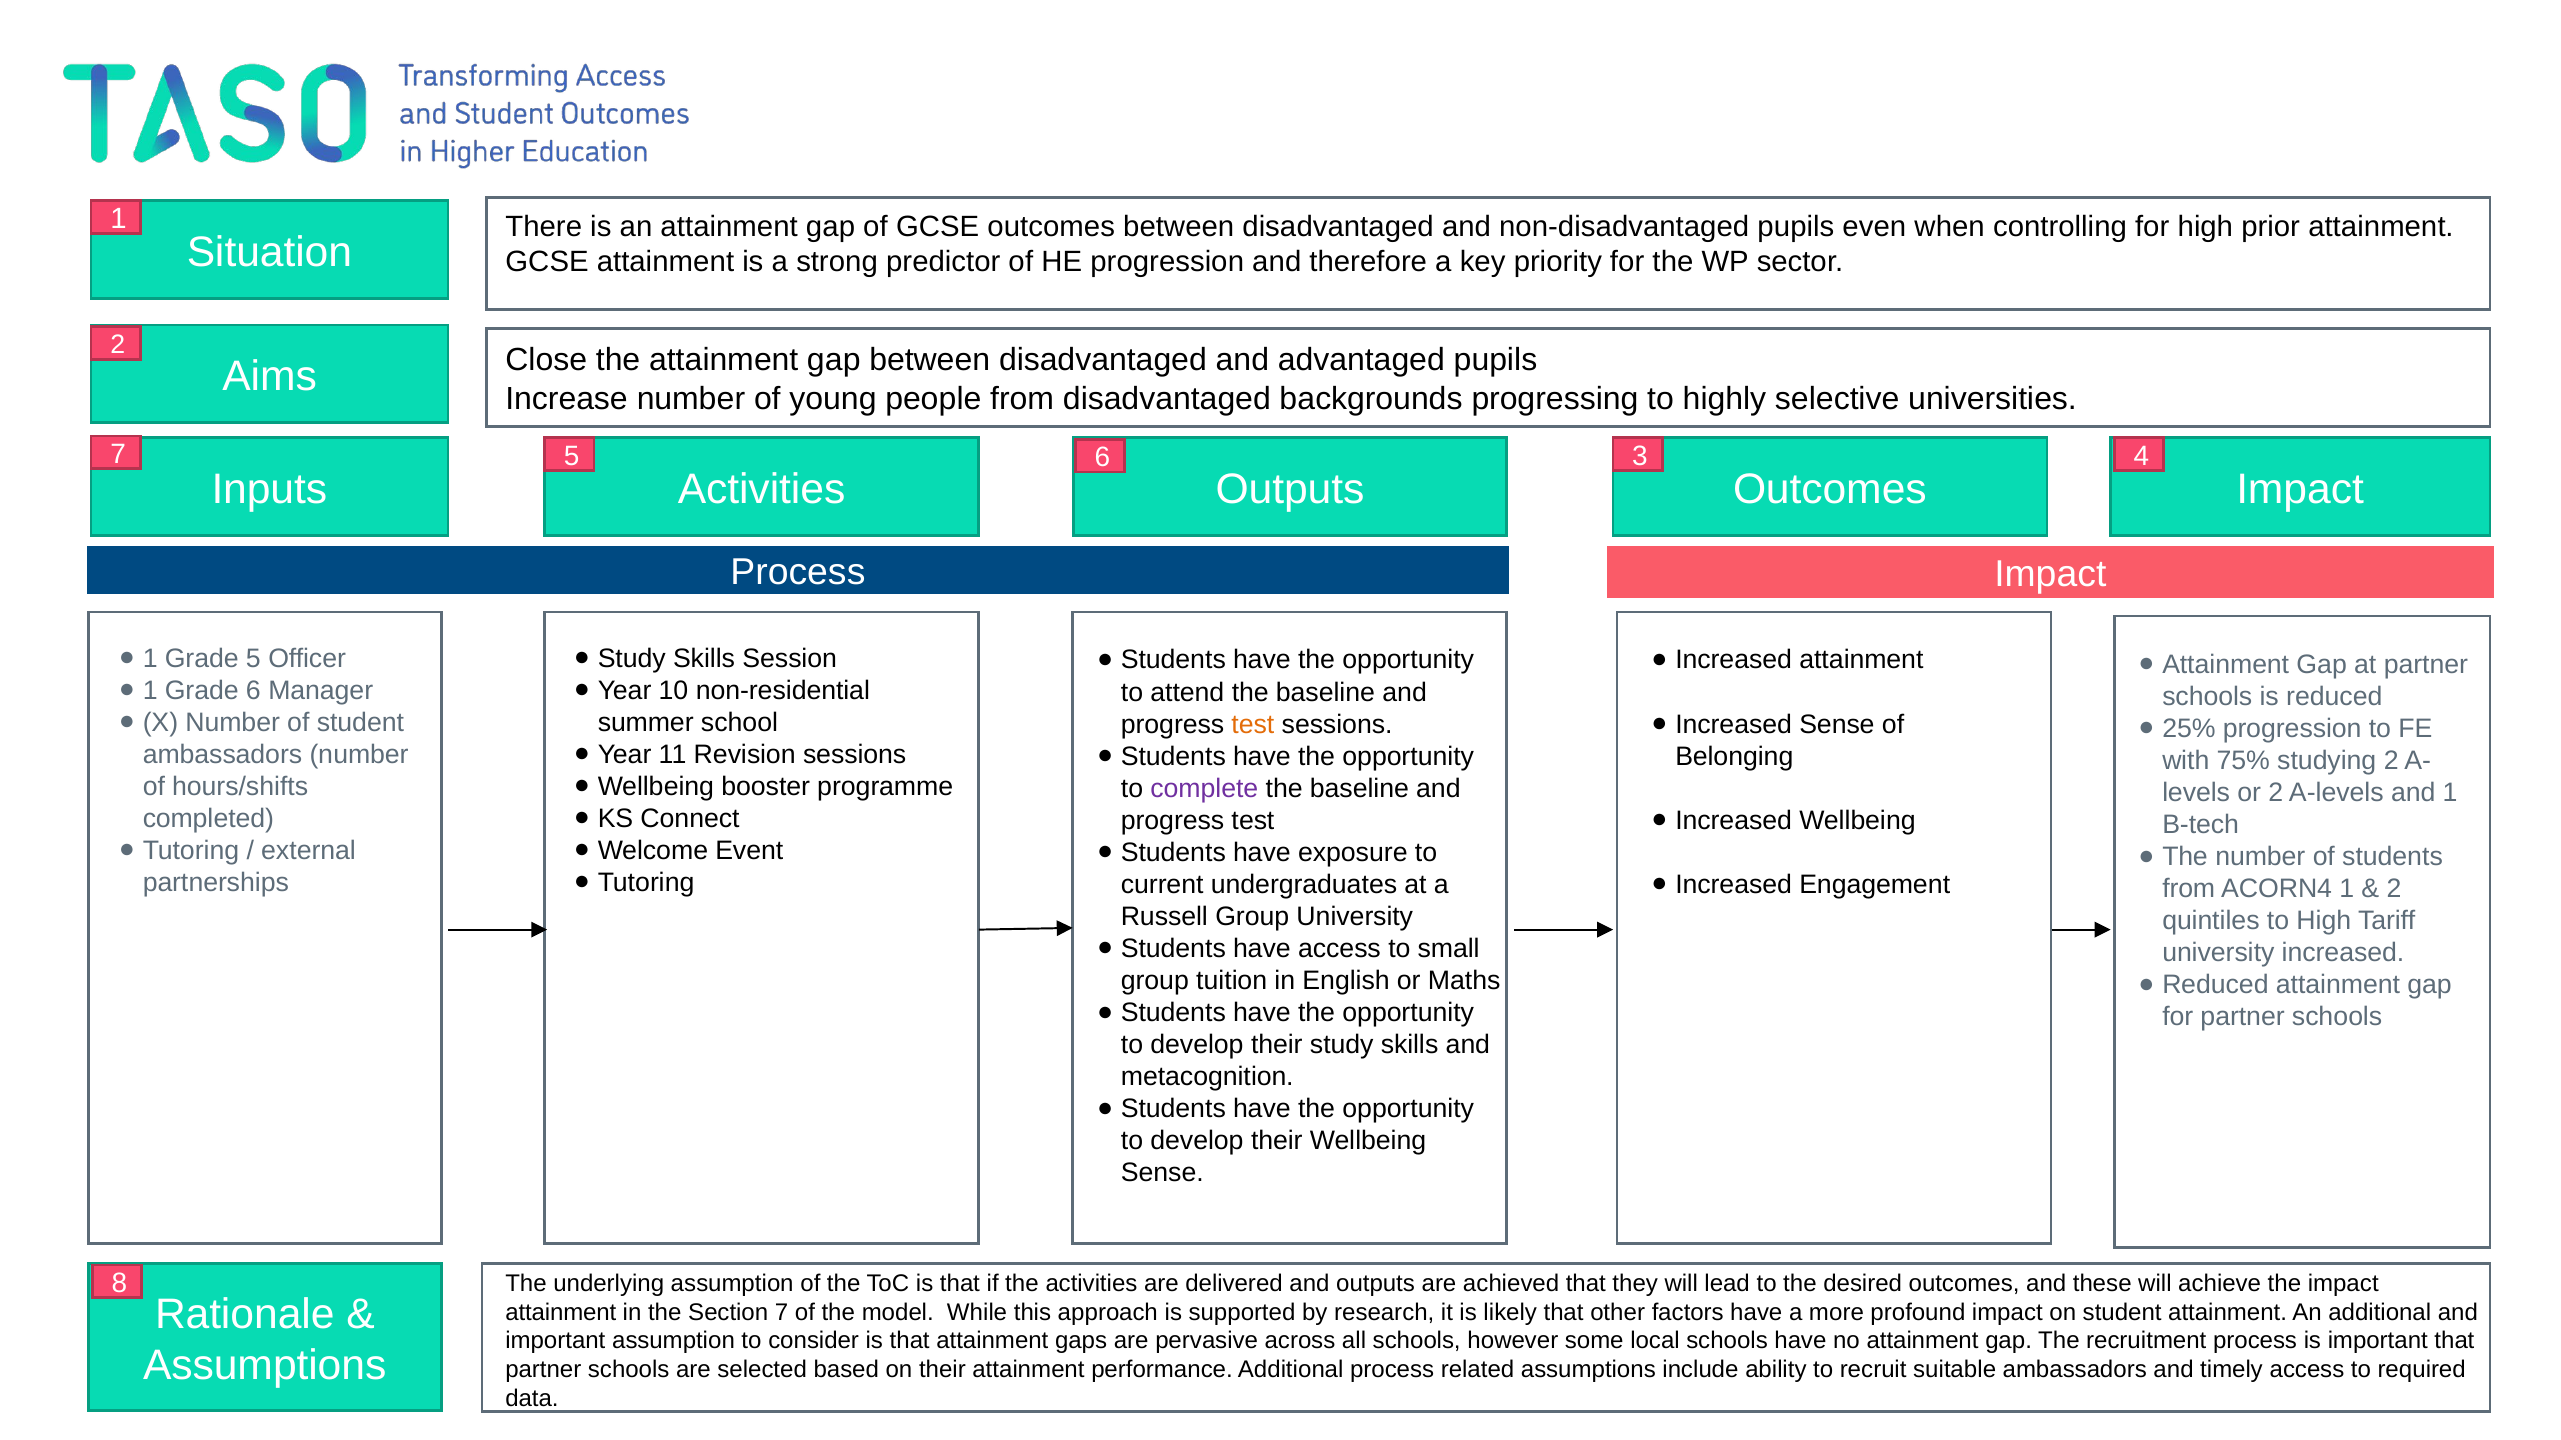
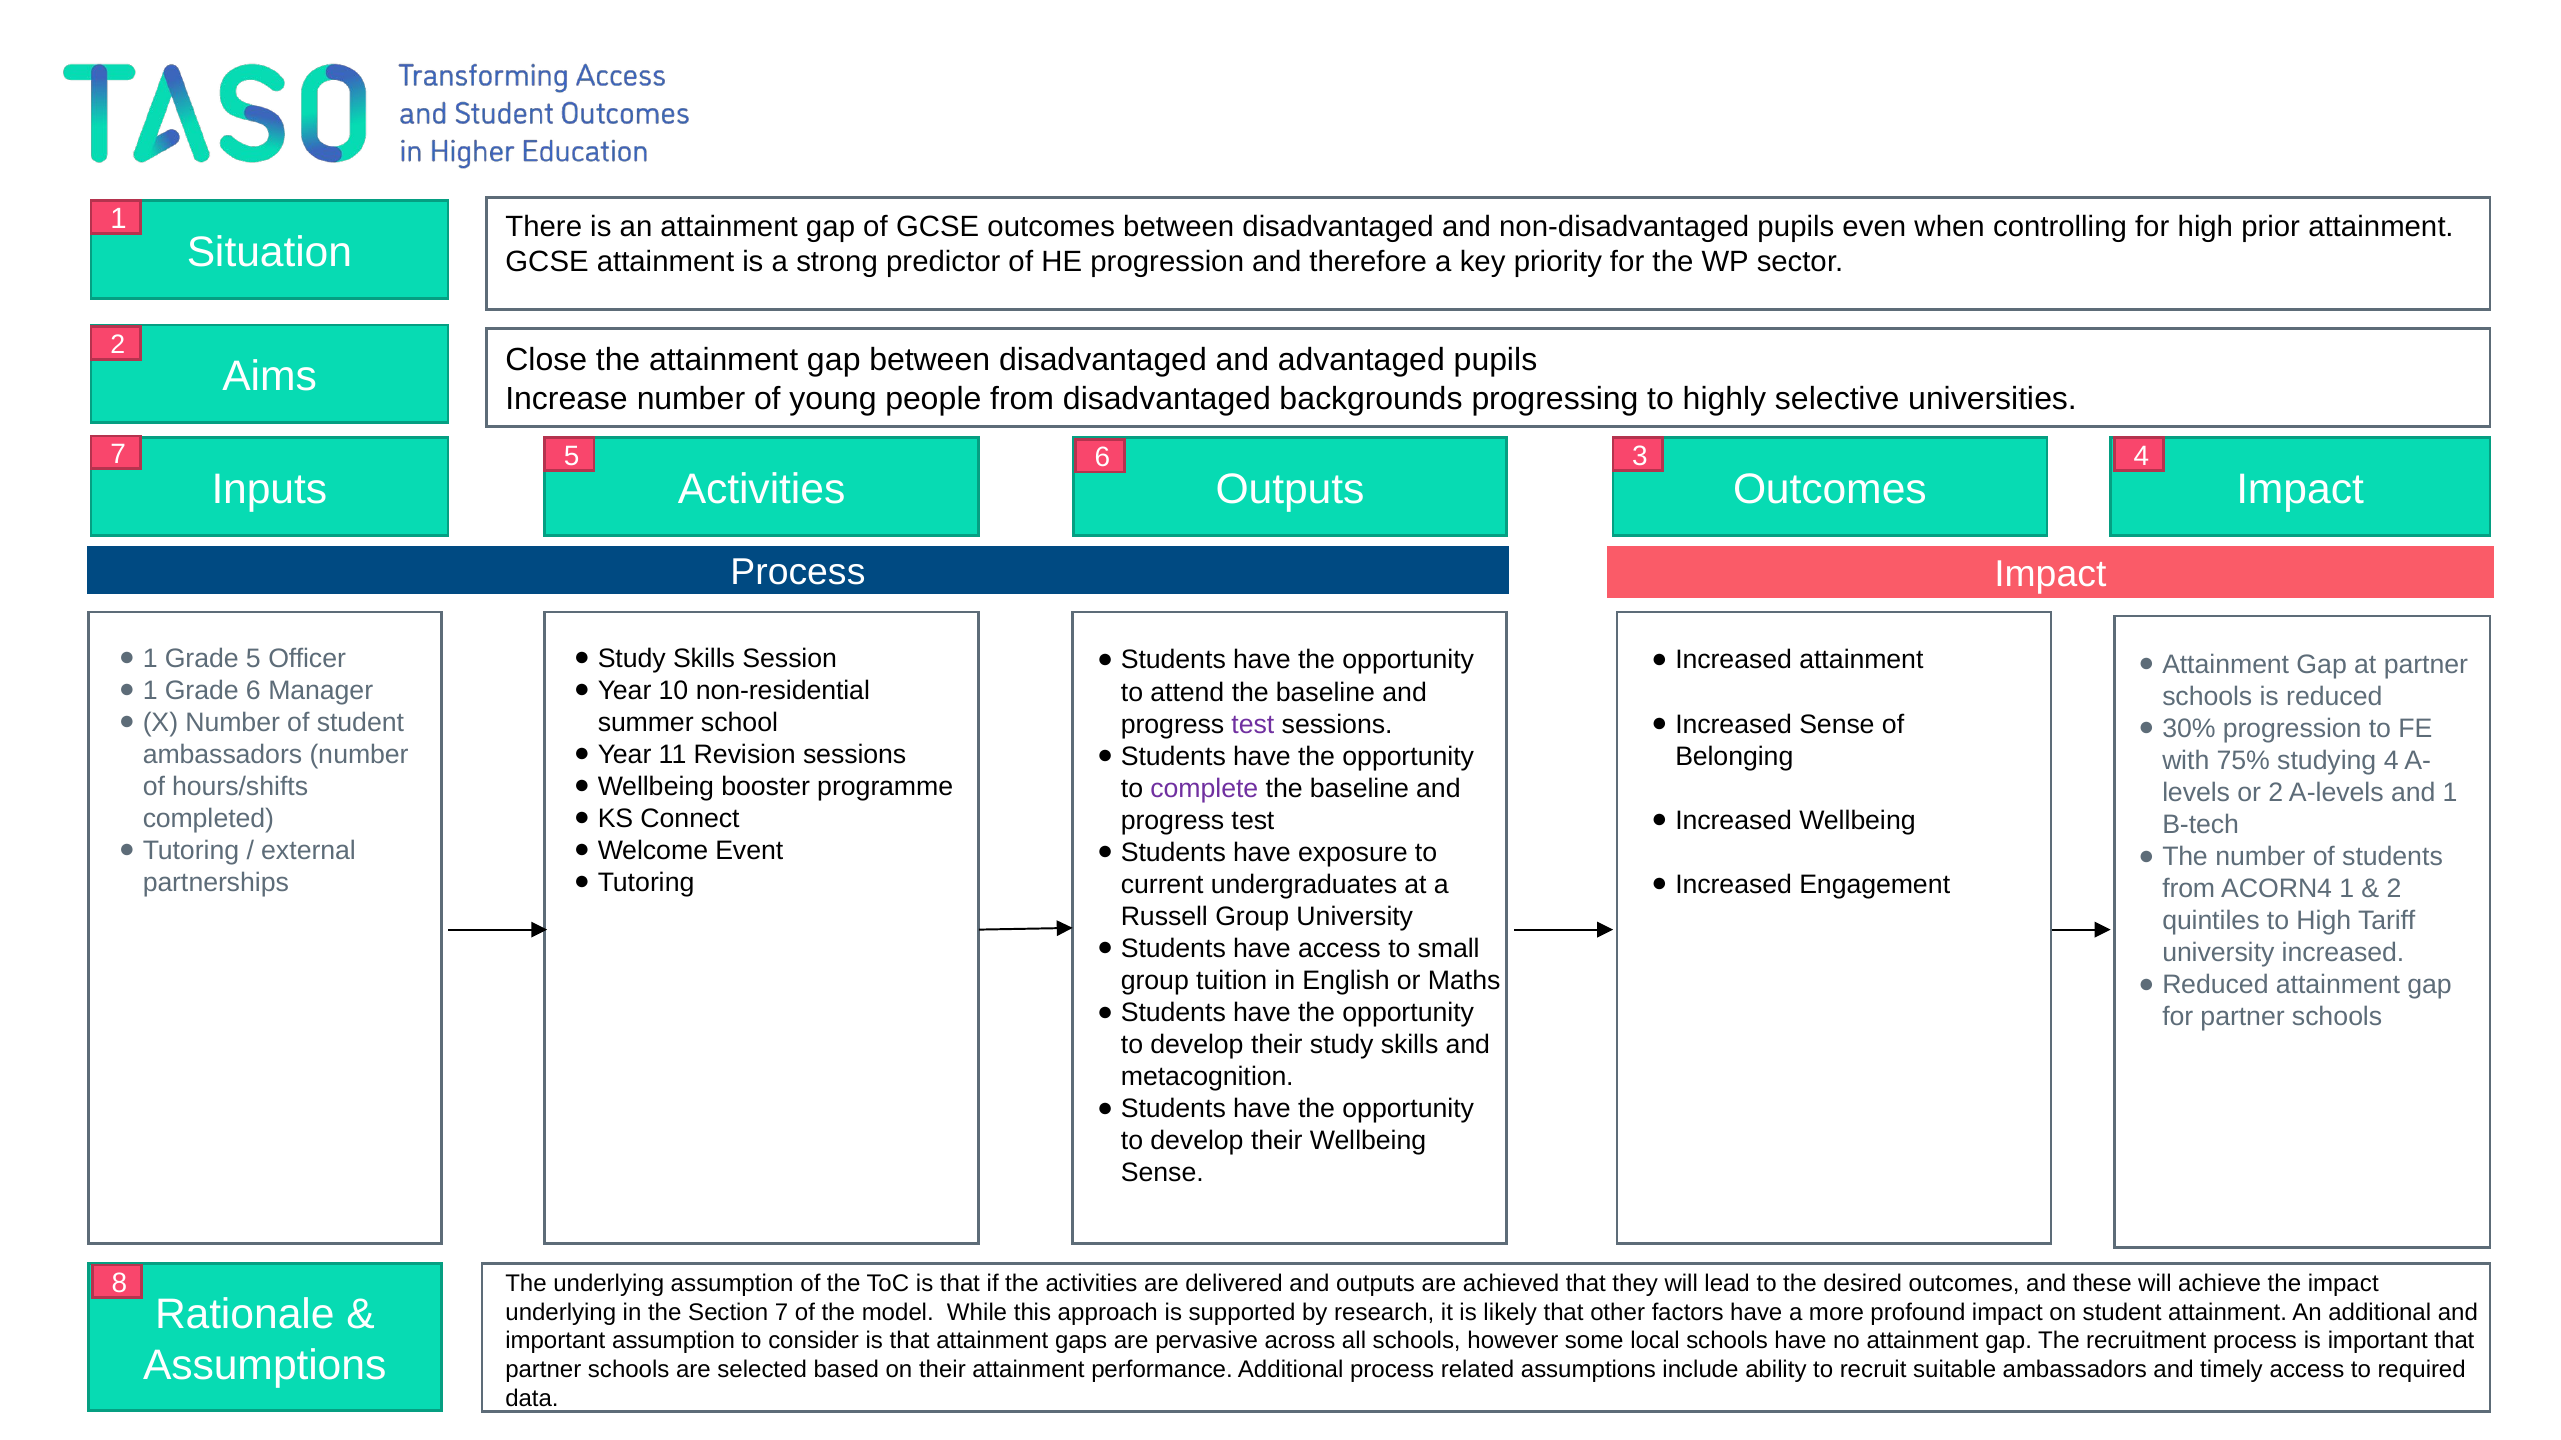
test colour: orange -> purple (1253, 725)
25%: 25% -> 30% (2189, 729)
studying 2: 2 -> 4 (2391, 761)
attainment: attainment -> underlying (561, 1313)
